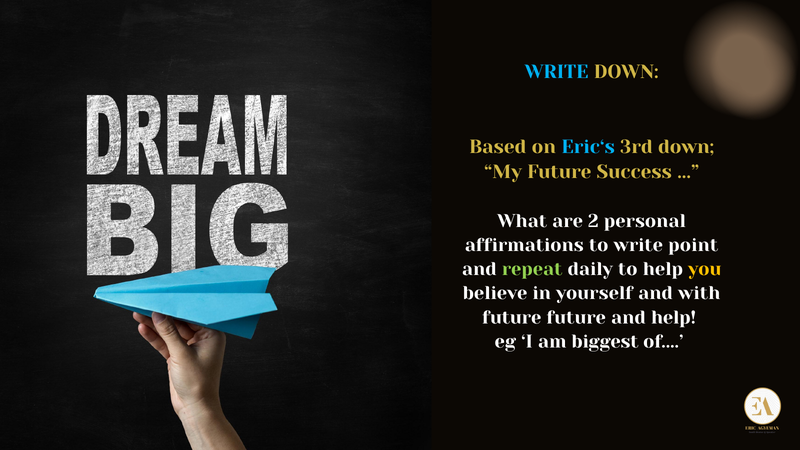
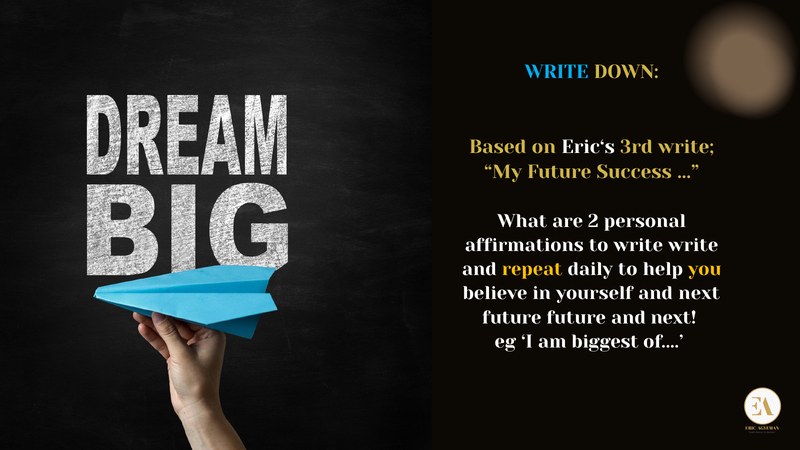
Eric‘s colour: light blue -> white (588, 147)
3rd down: down -> write (686, 147)
write point: point -> write (693, 245)
repeat colour: light green -> yellow (532, 269)
yourself and with: with -> next (699, 293)
help: help -> next (674, 317)
